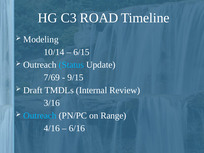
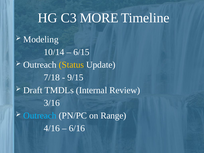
ROAD: ROAD -> MORE (99, 18)
Status colour: light blue -> yellow (71, 65)
7/69: 7/69 -> 7/18 (52, 77)
